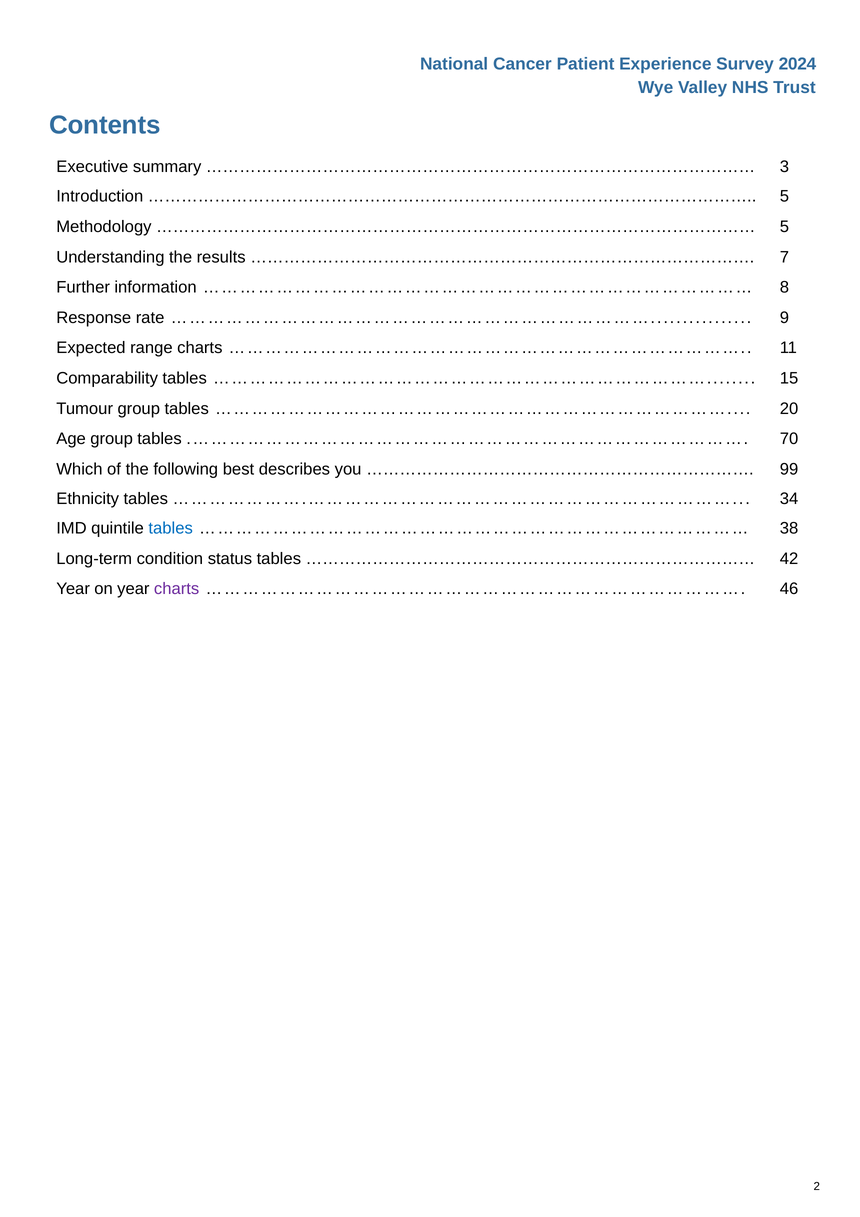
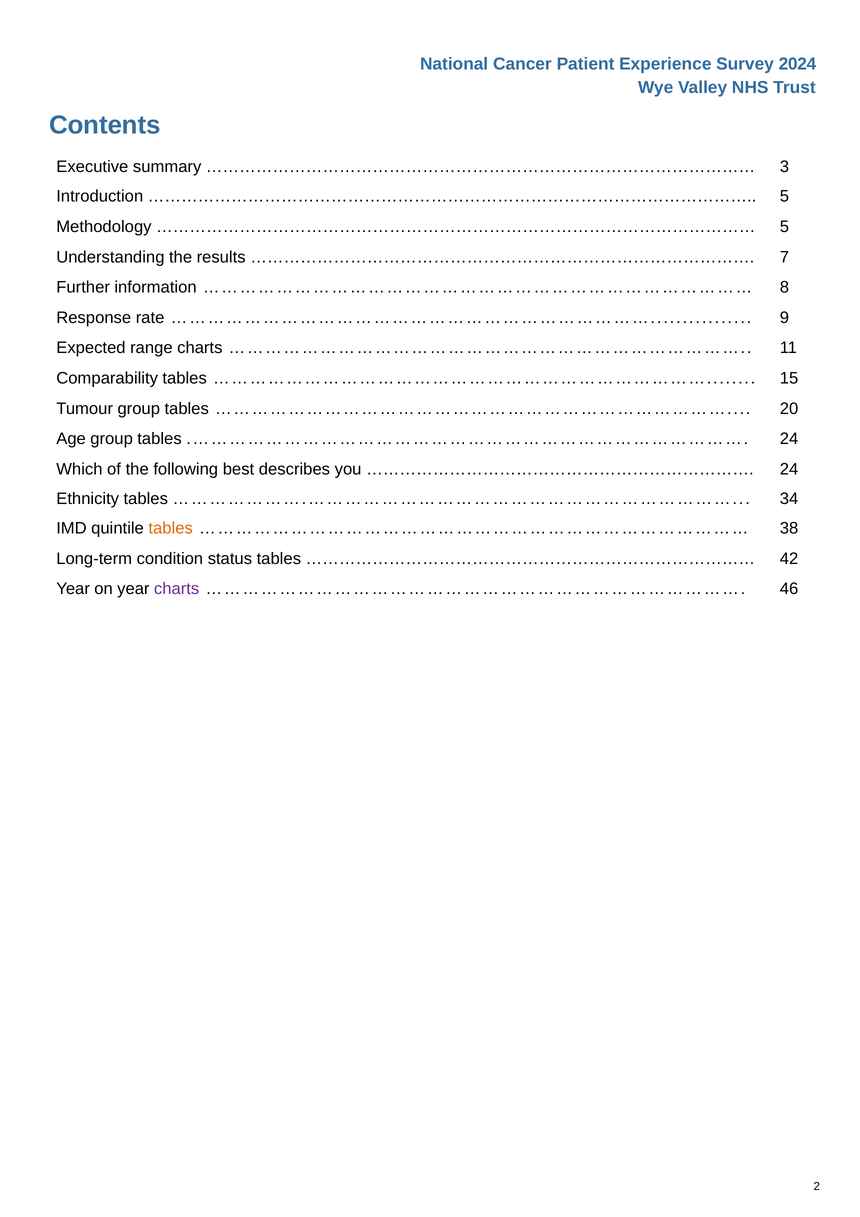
70: 70 -> 24 (789, 439)
99: 99 -> 24 (789, 469)
tables colour: blue -> orange (171, 528)
